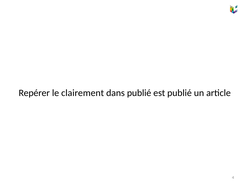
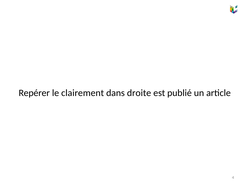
dans publié: publié -> droite (139, 93)
